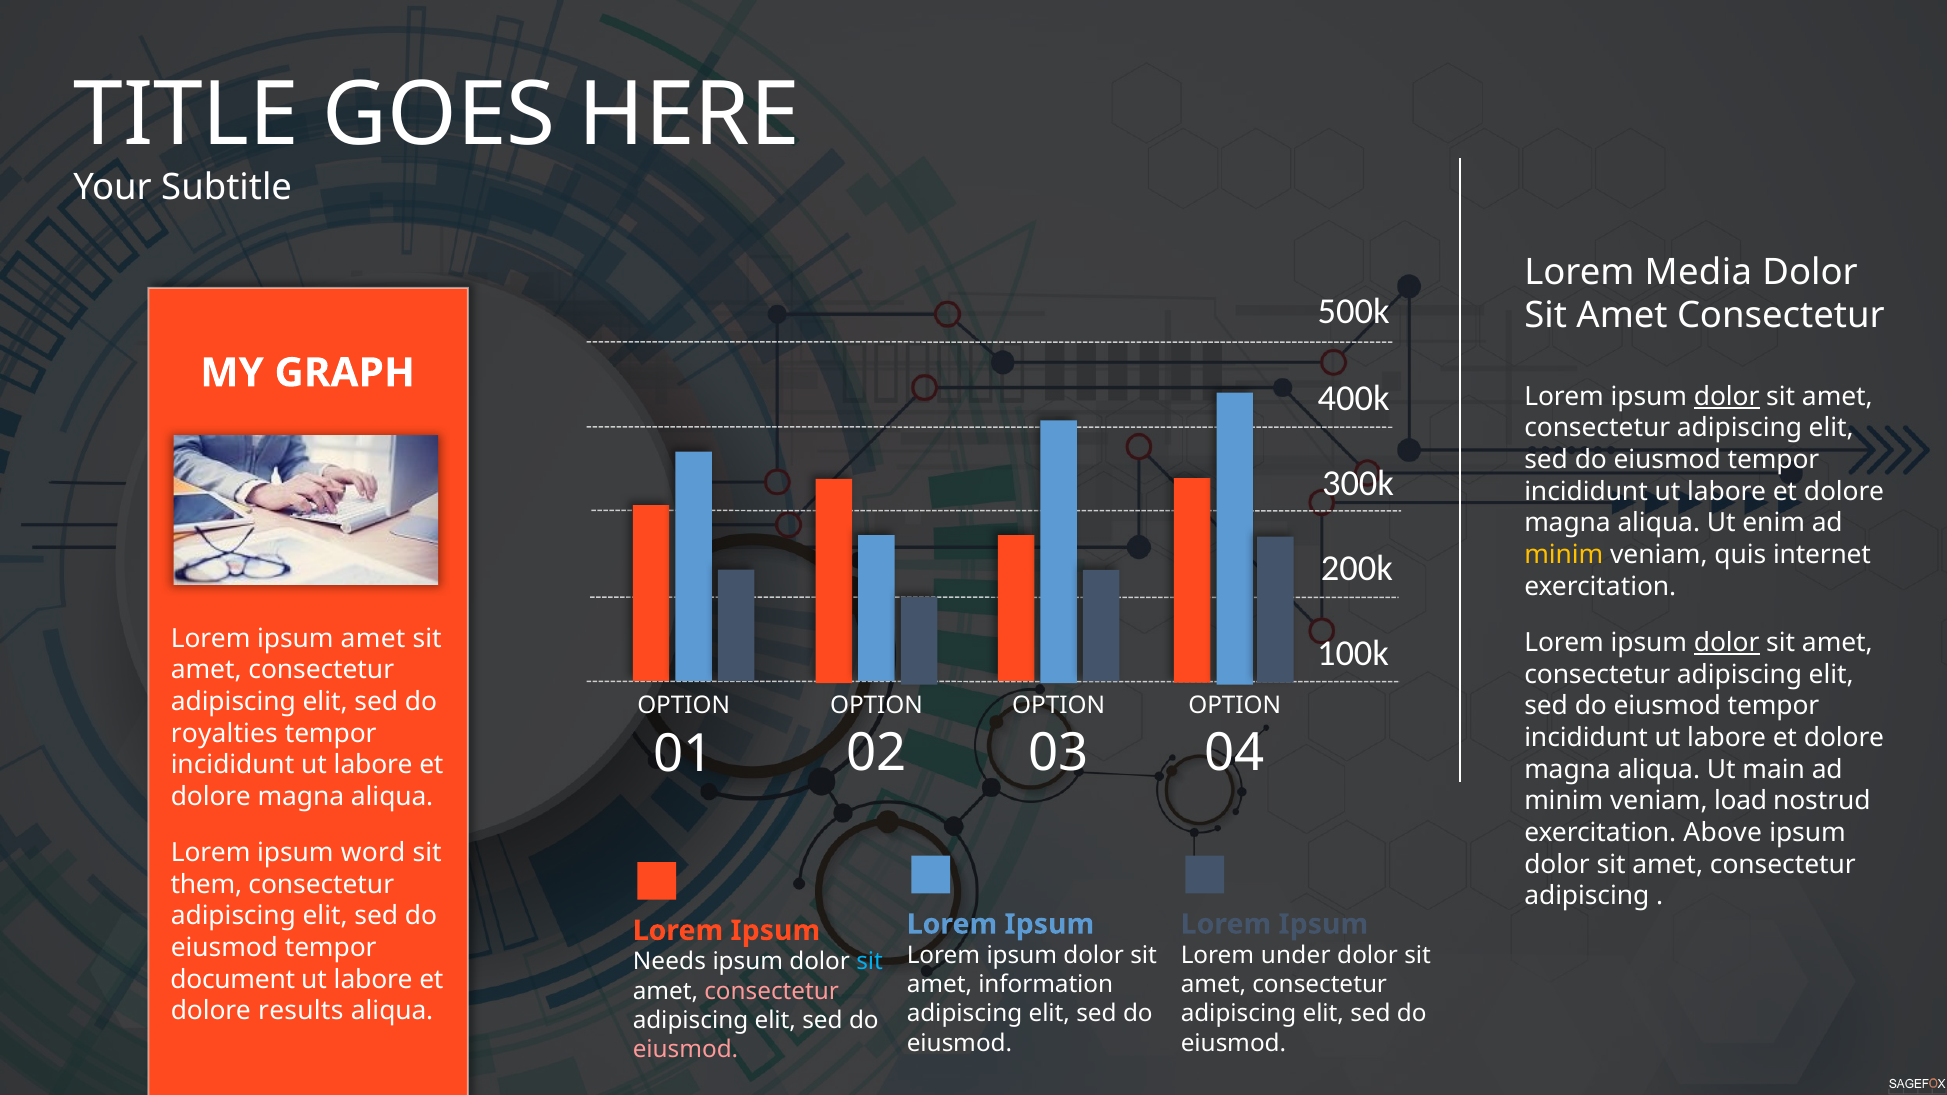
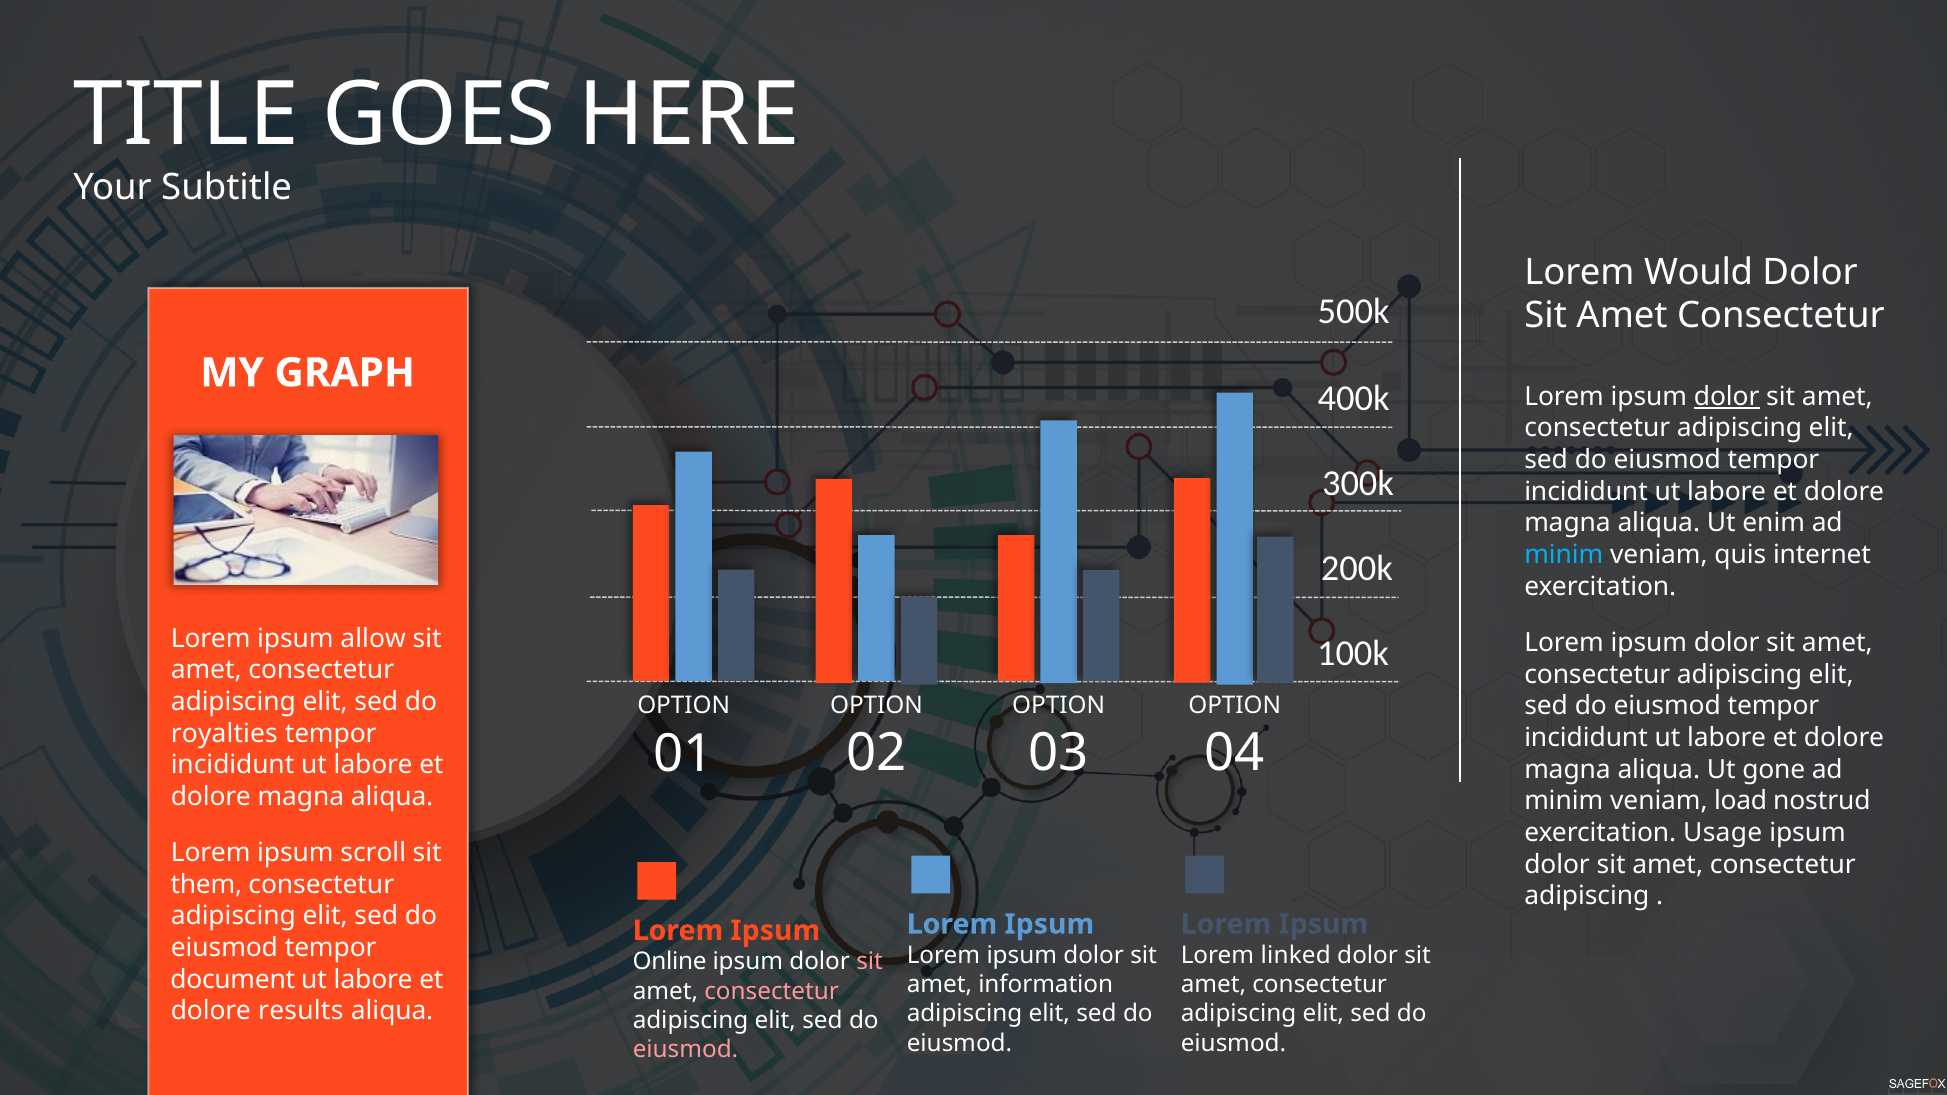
Media: Media -> Would (1699, 272)
minim colour: yellow -> light blue (1564, 555)
ipsum amet: amet -> allow (373, 639)
dolor underline: present -> none (1727, 643)
main: main -> gone (1774, 769)
Above: Above -> Usage (1723, 833)
word: word -> scroll (373, 853)
under: under -> linked (1296, 956)
Needs: Needs -> Online (670, 962)
sit colour: light blue -> pink (870, 962)
